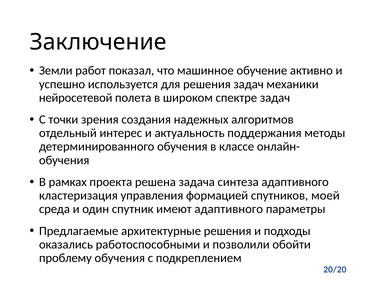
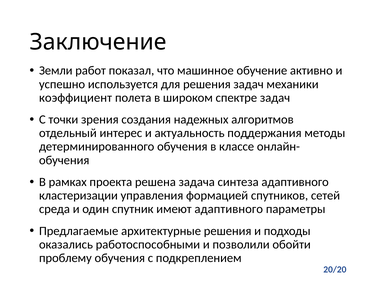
нейросетевой: нейросетевой -> коэффициент (76, 98)
кластеризация: кластеризация -> кластеризации (78, 196)
моей: моей -> сетей (326, 196)
